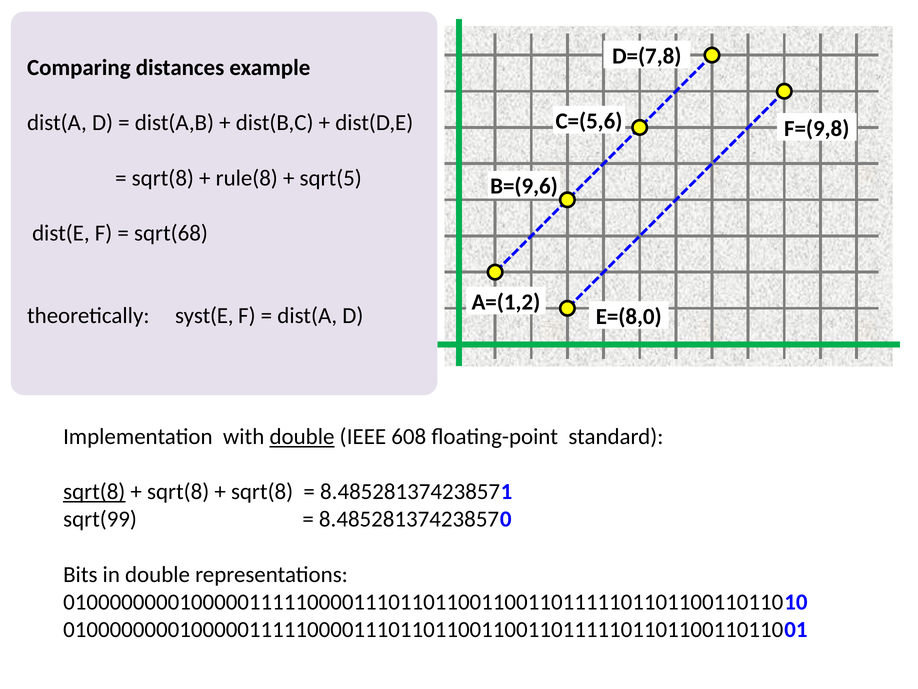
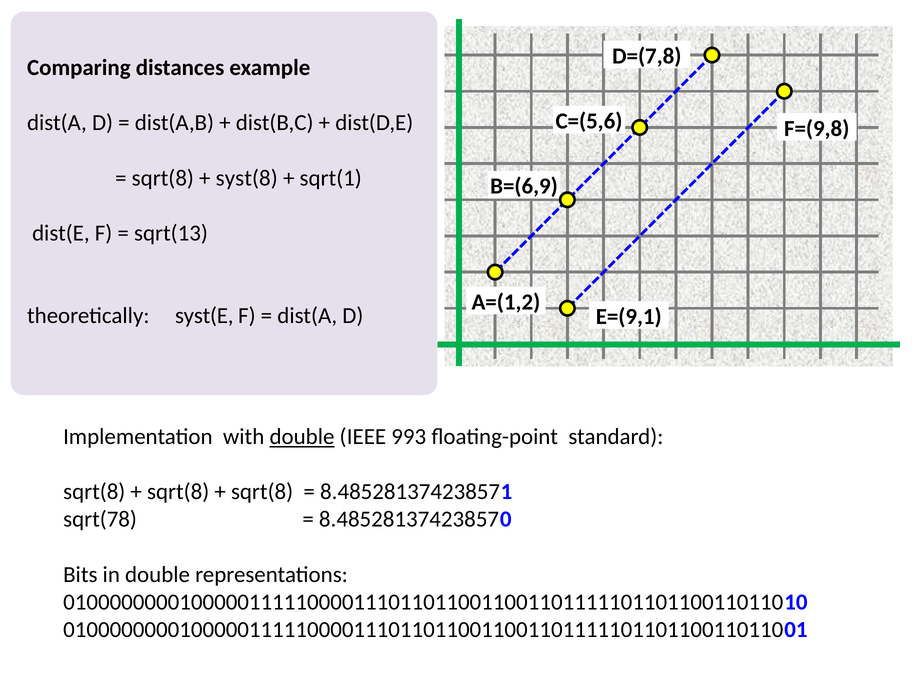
rule(8: rule(8 -> syst(8 (247, 178)
sqrt(5: sqrt(5 -> sqrt(1 (331, 178)
B=(9,6: B=(9,6 -> B=(6,9 (524, 186)
sqrt(68: sqrt(68 -> sqrt(13 (171, 233)
E=(8,0: E=(8,0 -> E=(9,1 (629, 316)
608: 608 -> 993 (409, 436)
sqrt(8 underline: present -> none (94, 491)
sqrt(99: sqrt(99 -> sqrt(78 (100, 519)
